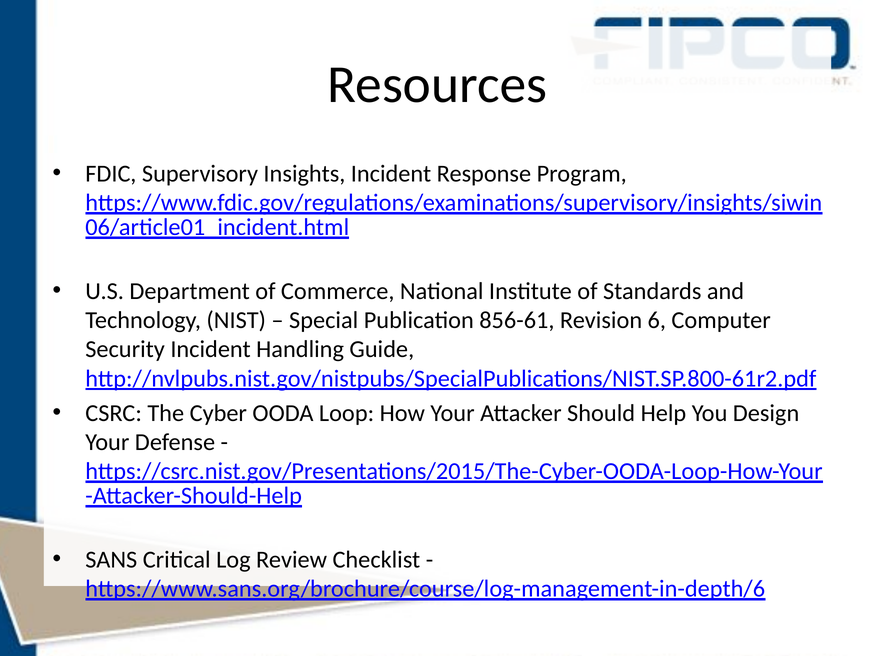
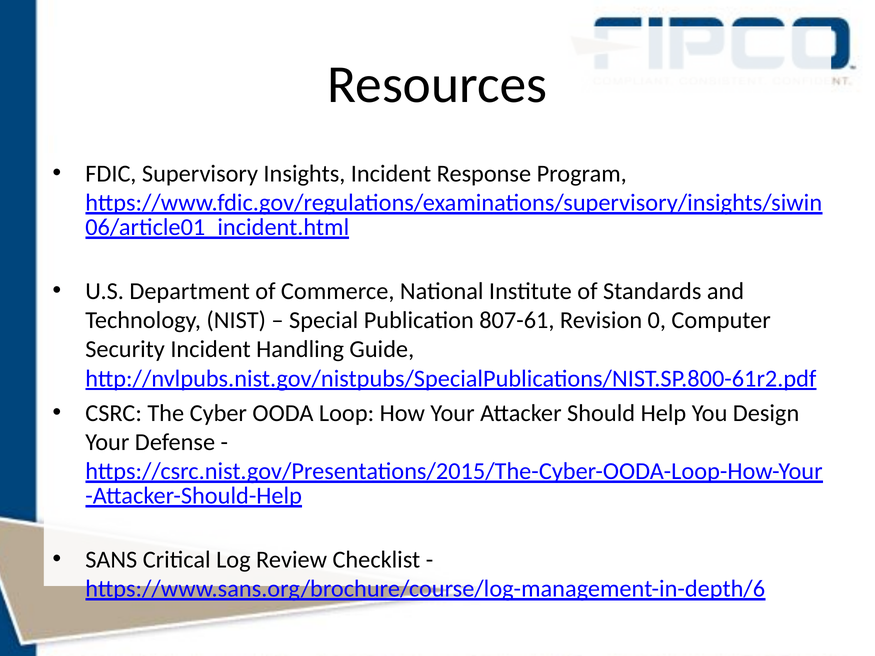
856-61: 856-61 -> 807-61 (517, 320)
6: 6 -> 0 (657, 320)
